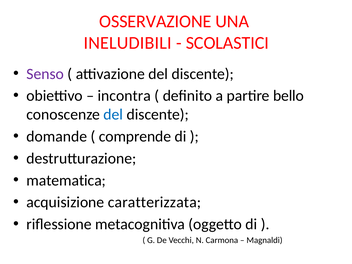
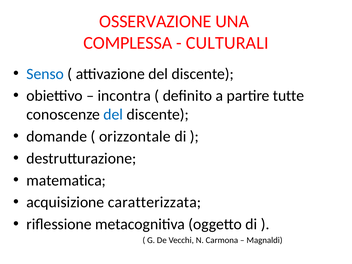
INELUDIBILI: INELUDIBILI -> COMPLESSA (128, 43)
SCOLASTICI: SCOLASTICI -> CULTURALI (227, 43)
Senso colour: purple -> blue (45, 74)
bello: bello -> tutte (289, 96)
comprende: comprende -> orizzontale (135, 136)
